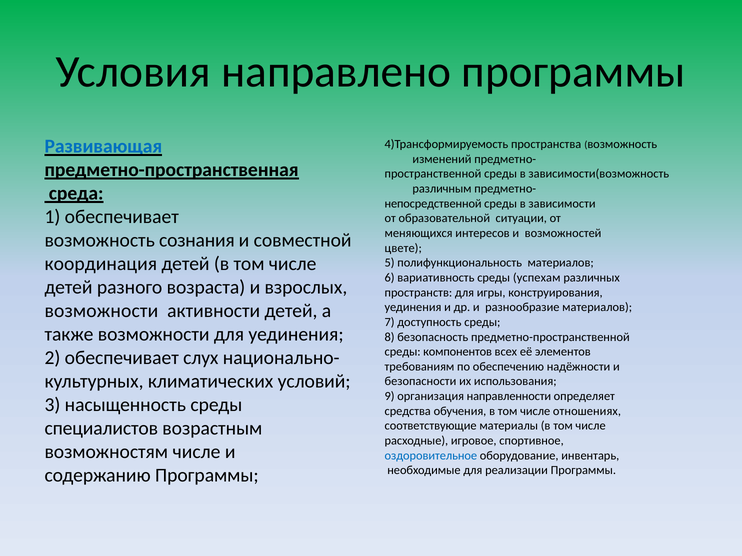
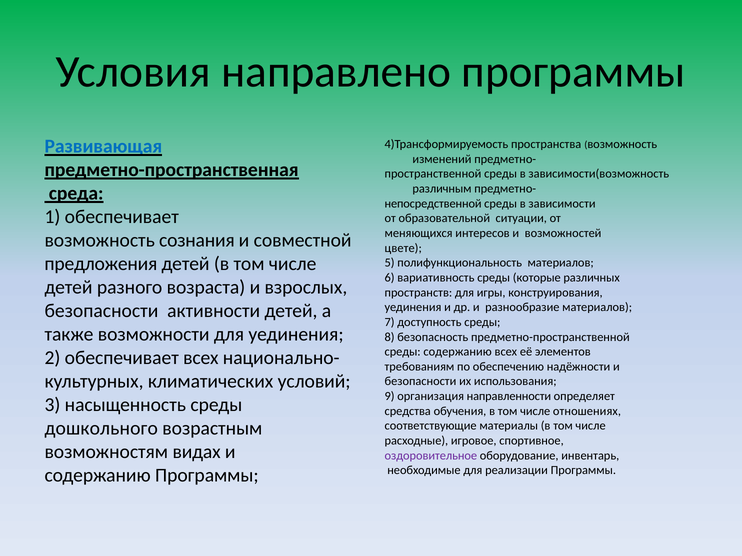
координация: координация -> предложения (101, 264)
успехам: успехам -> которые (537, 278)
возможности: возможности -> безопасности (101, 311)
среды компонентов: компонентов -> содержанию (458, 352)
обеспечивает слух: слух -> всех (201, 358)
специалистов: специалистов -> дошкольного (101, 429)
возможностям числе: числе -> видах (197, 452)
оздоровительное colour: blue -> purple (431, 456)
